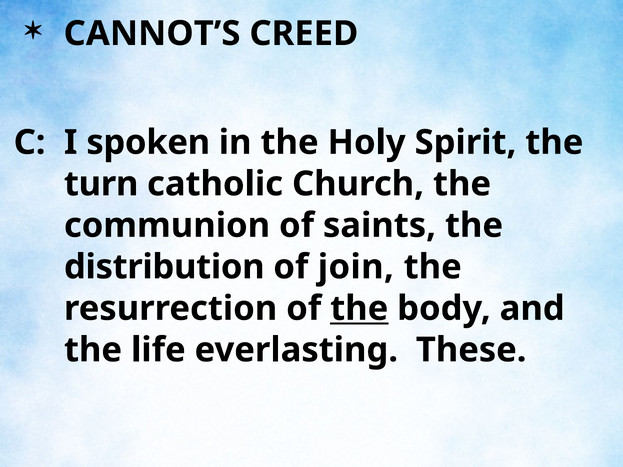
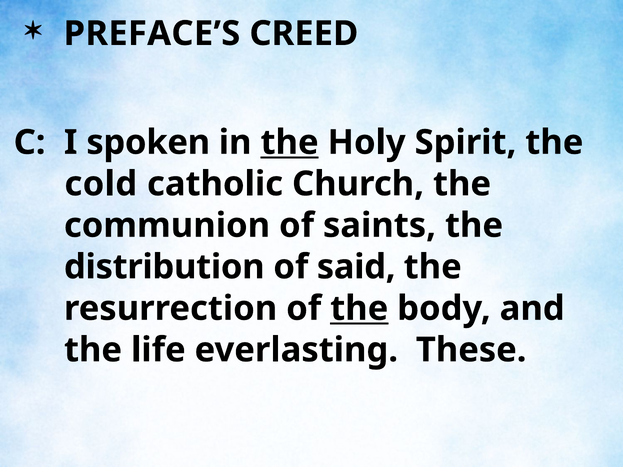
CANNOT’S: CANNOT’S -> PREFACE’S (152, 34)
the underline: none -> present (290, 143)
turn: turn -> cold (101, 184)
join: join -> said (356, 267)
